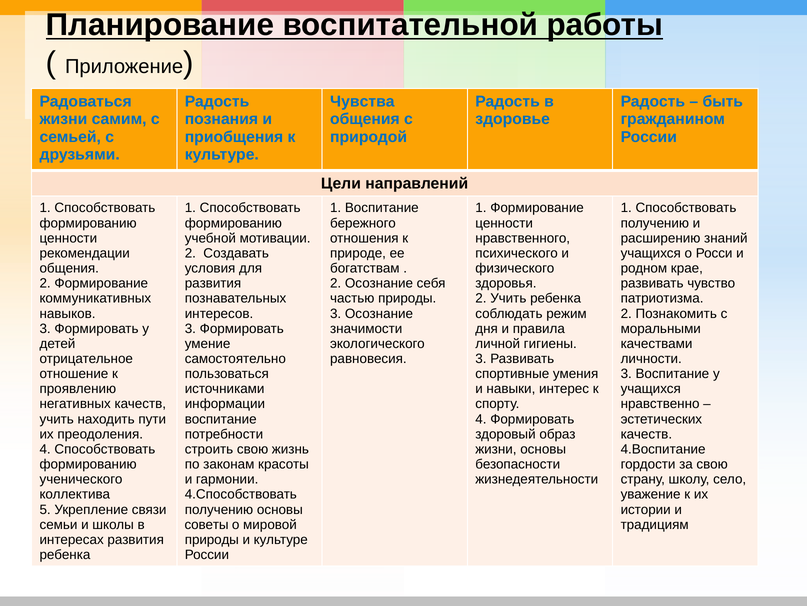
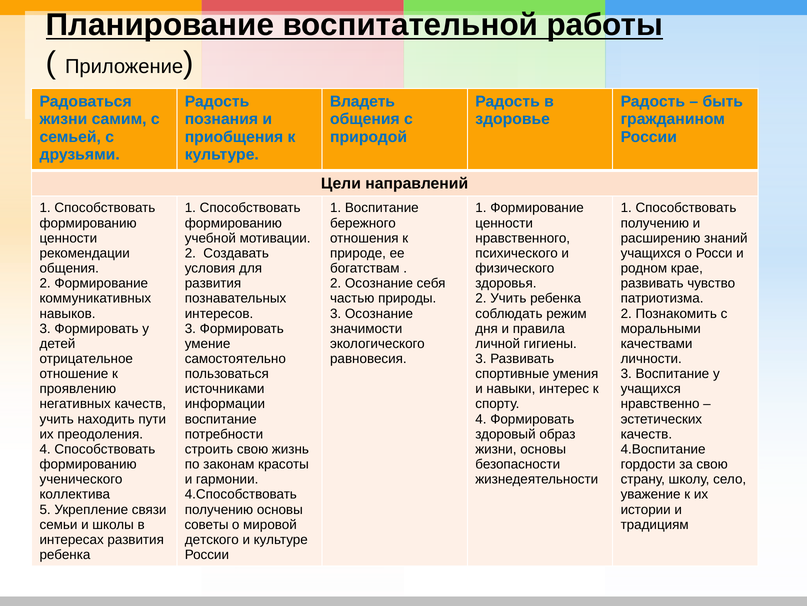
Чувства: Чувства -> Владеть (362, 101)
природы: природы -> детского (212, 539)
